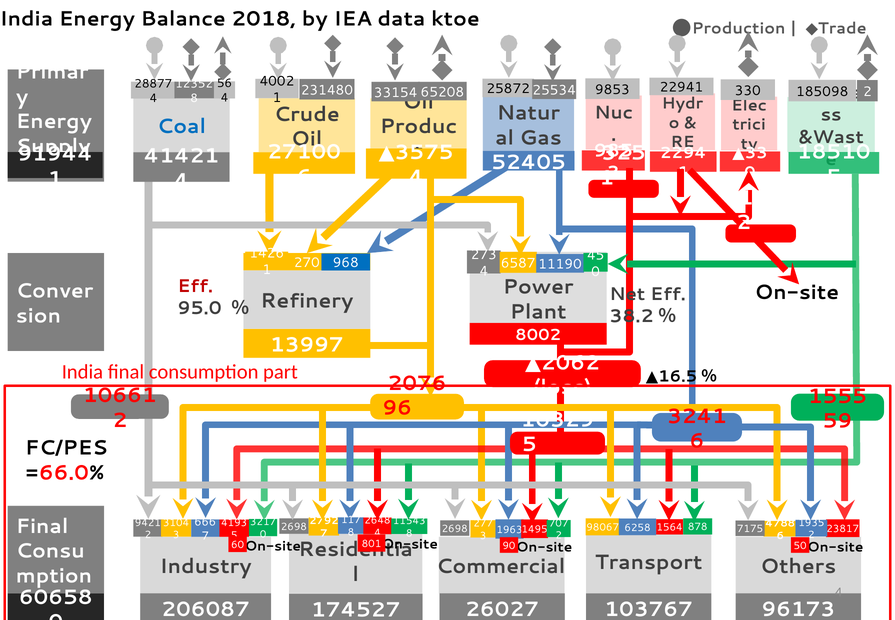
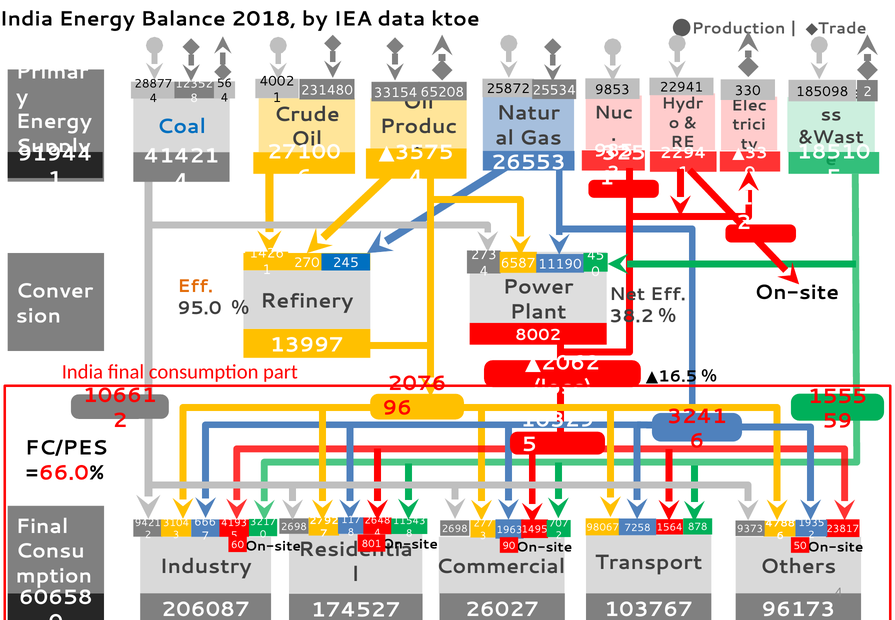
52405: 52405 -> 26553 (528, 162)
968: 968 -> 245 (346, 263)
Eff colour: red -> orange (195, 286)
6258: 6258 -> 7258 (637, 527)
7175: 7175 -> 9373 (750, 529)
